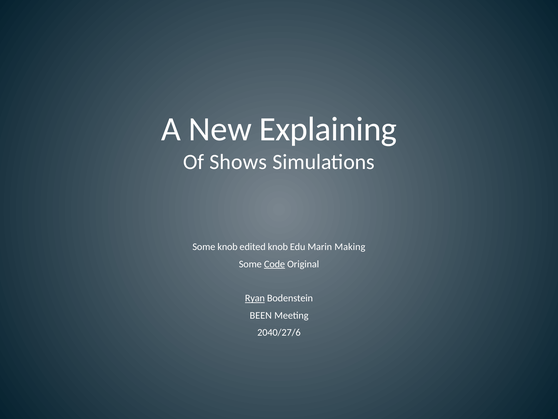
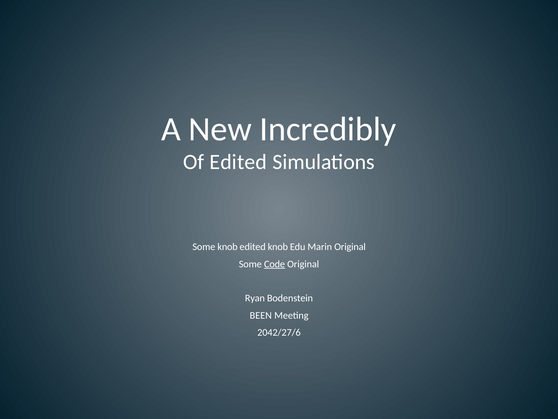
Explaining: Explaining -> Incredibly (328, 129)
Of Shows: Shows -> Edited (238, 162)
Marin Making: Making -> Original (350, 247)
Ryan underline: present -> none (255, 298)
2040/27/6: 2040/27/6 -> 2042/27/6 (279, 332)
